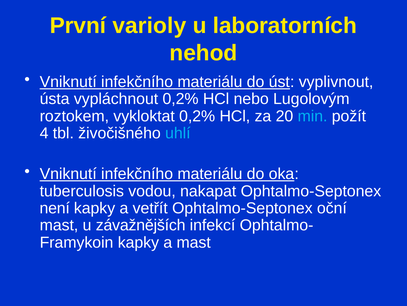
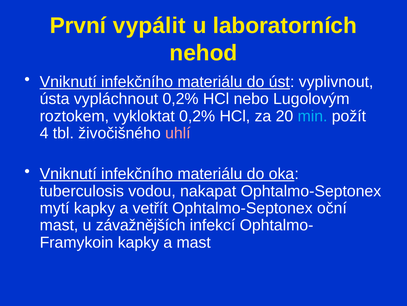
varioly: varioly -> vypálit (149, 26)
uhlí colour: light blue -> pink (178, 133)
není: není -> mytí (55, 208)
